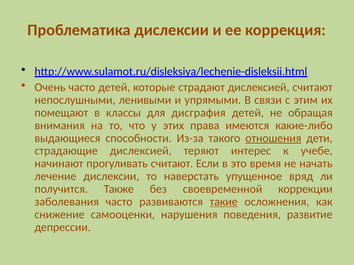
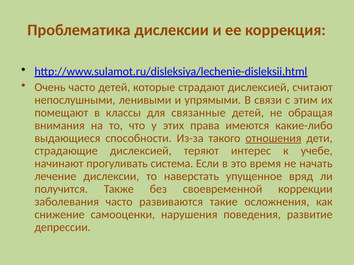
дисграфия: дисграфия -> связанные (198, 113)
прогуливать считают: считают -> система (172, 164)
такие underline: present -> none (224, 202)
